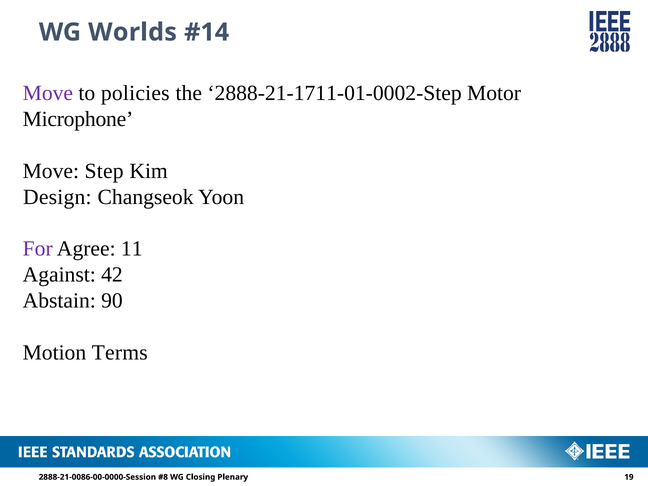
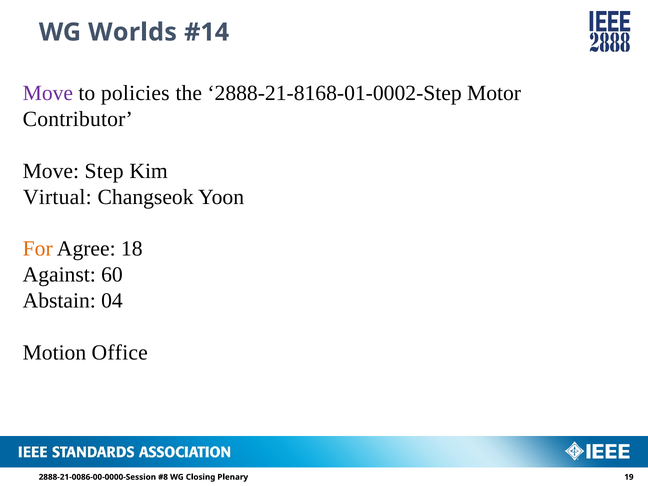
2888-21-1711-01-0002-Step: 2888-21-1711-01-0002-Step -> 2888-21-8168-01-0002-Step (335, 93)
Microphone: Microphone -> Contributor (78, 119)
Design: Design -> Virtual (57, 197)
For colour: purple -> orange (38, 249)
11: 11 -> 18 (132, 249)
42: 42 -> 60 (112, 275)
90: 90 -> 04 (112, 301)
Terms: Terms -> Office (120, 353)
